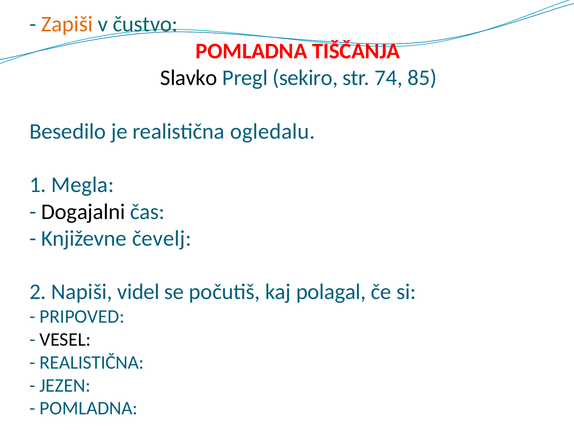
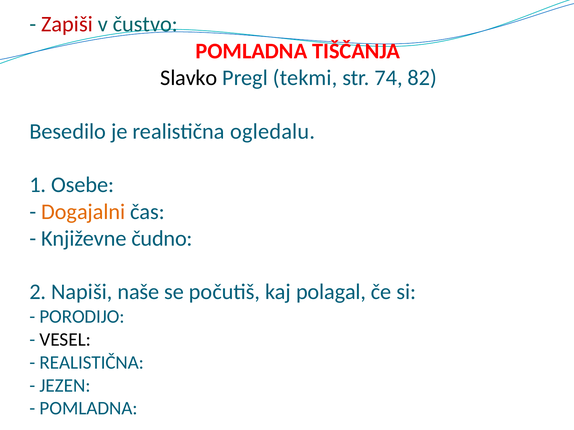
Zapiši colour: orange -> red (67, 24)
sekiro: sekiro -> tekmi (305, 78)
85: 85 -> 82 (422, 78)
Megla: Megla -> Osebe (83, 185)
Dogajalni colour: black -> orange (83, 212)
čevelj: čevelj -> čudno (162, 239)
videl: videl -> naše (138, 292)
PRIPOVED: PRIPOVED -> PORODIJO (82, 317)
